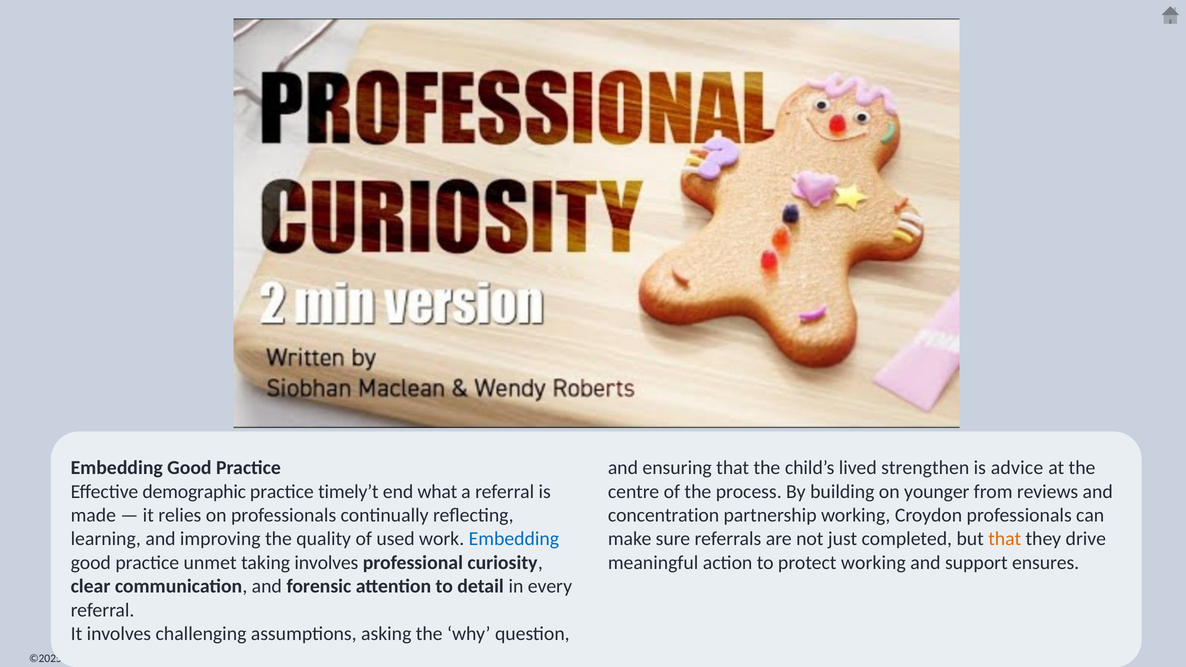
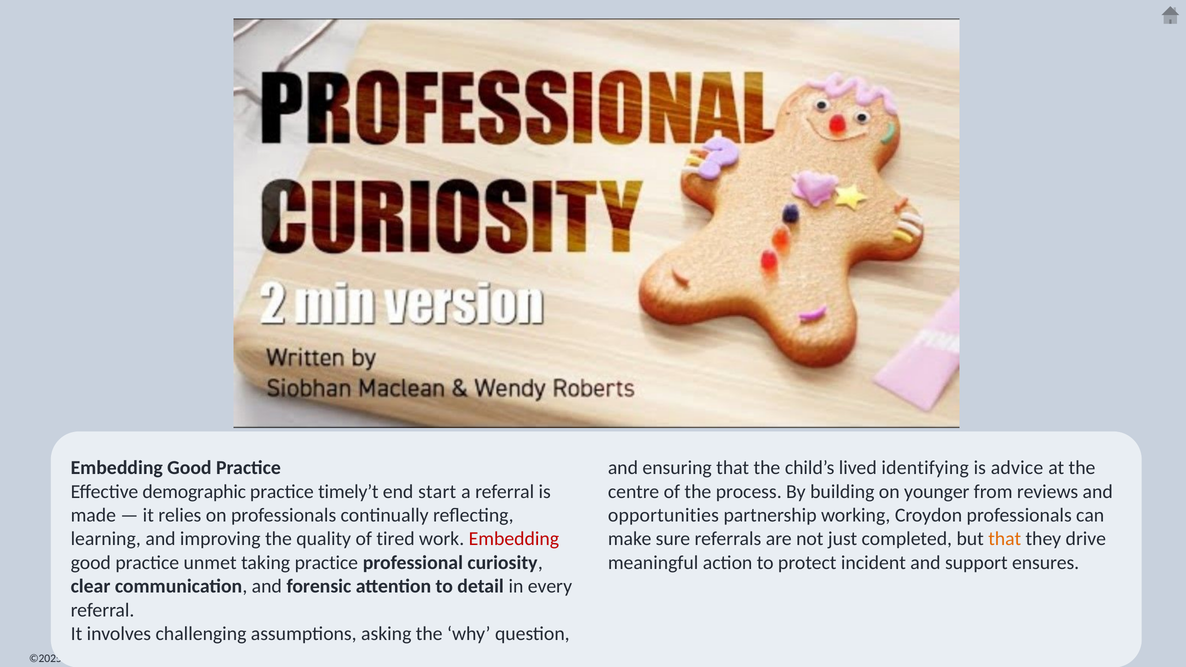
strengthen: strengthen -> identifying (925, 468)
what: what -> start (437, 492)
concentration: concentration -> opportunities (663, 515)
used: used -> tired (396, 539)
Embedding colour: blue -> red (514, 539)
taking involves: involves -> practice (326, 563)
protect working: working -> incident (873, 563)
